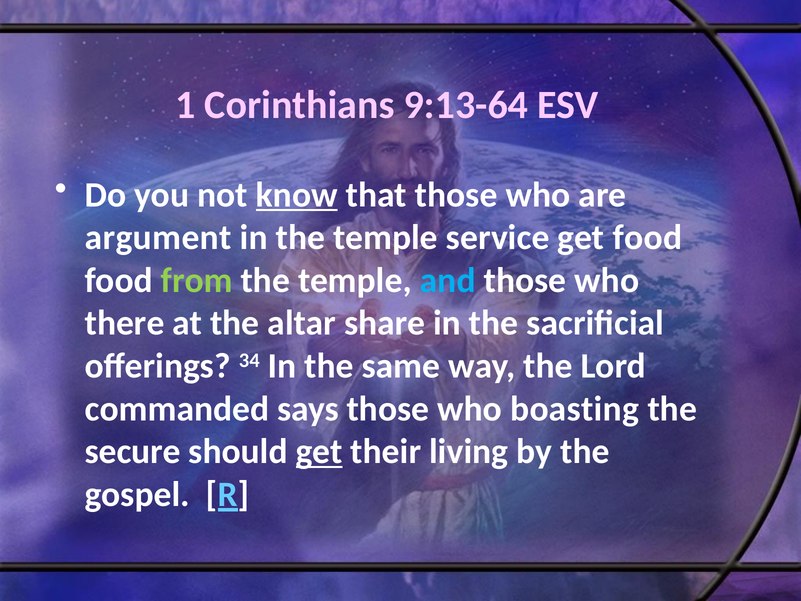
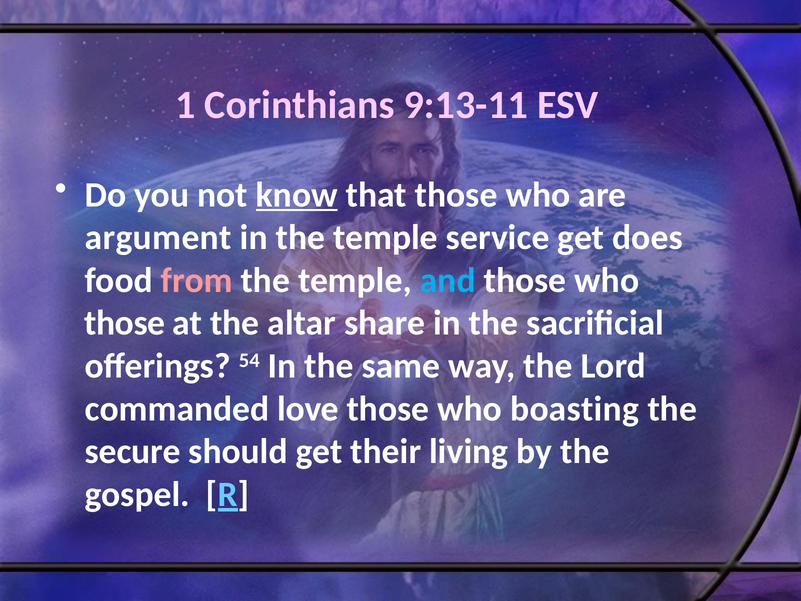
9:13-64: 9:13-64 -> 9:13-11 (466, 105)
get food: food -> does (647, 238)
from colour: light green -> pink (197, 280)
there: there -> those (125, 323)
34: 34 -> 54 (249, 360)
says: says -> love (308, 409)
get underline: present -> none (319, 451)
